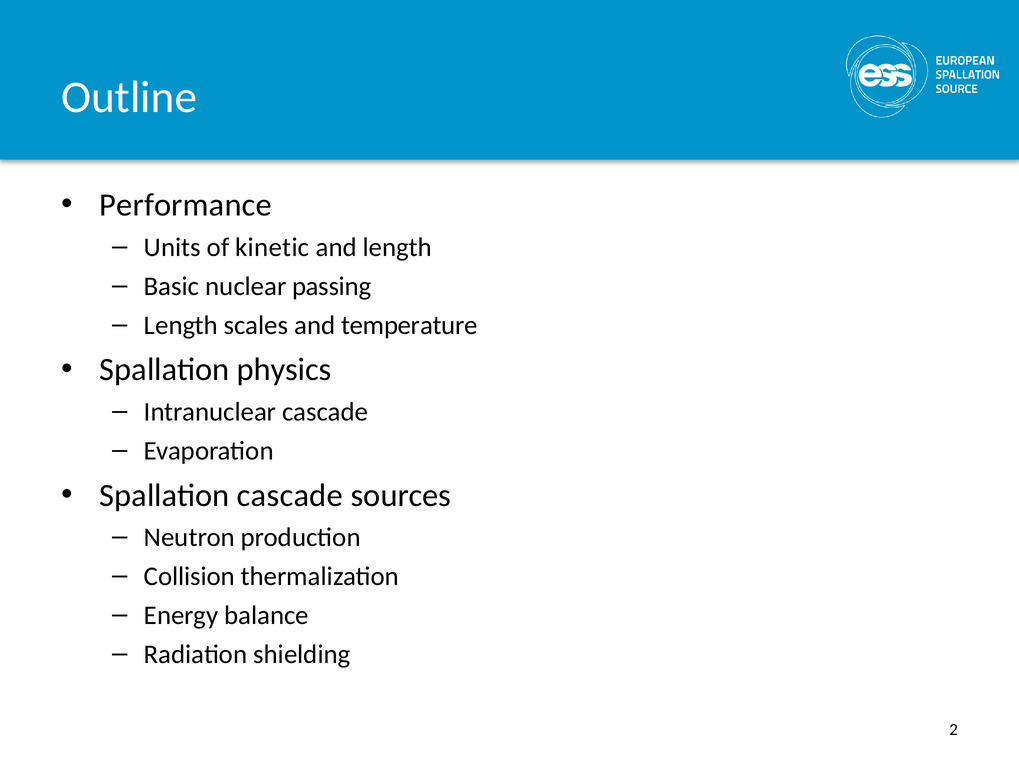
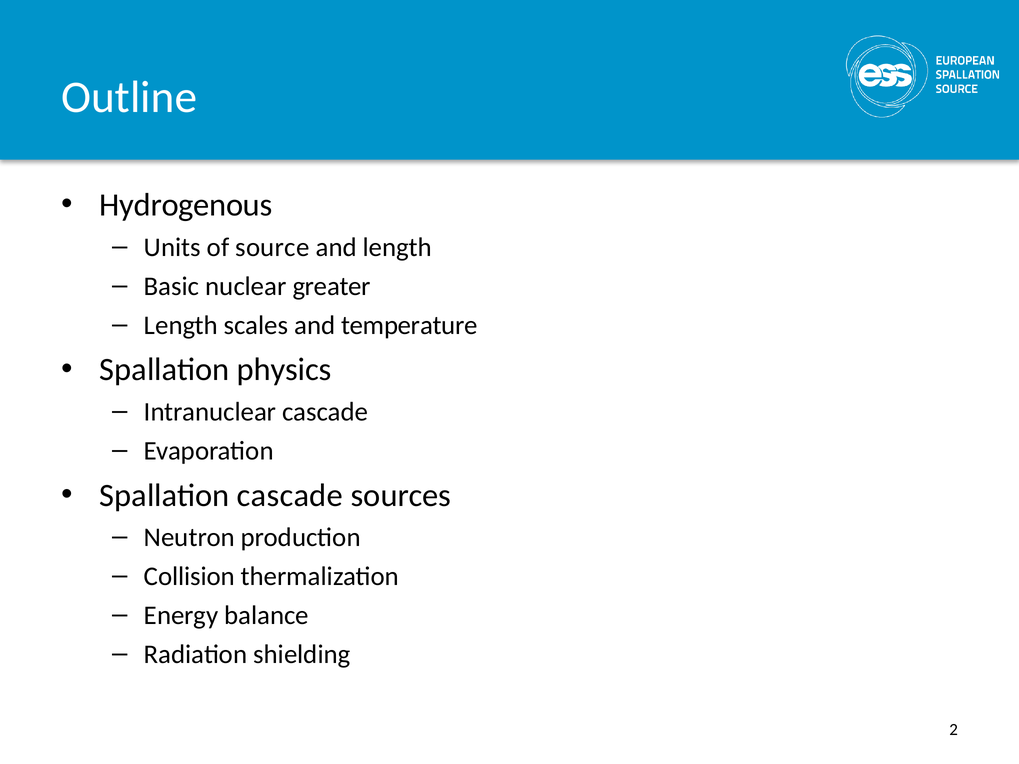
Performance: Performance -> Hydrogenous (186, 205)
kinetic: kinetic -> source (272, 247)
passing: passing -> greater (332, 286)
